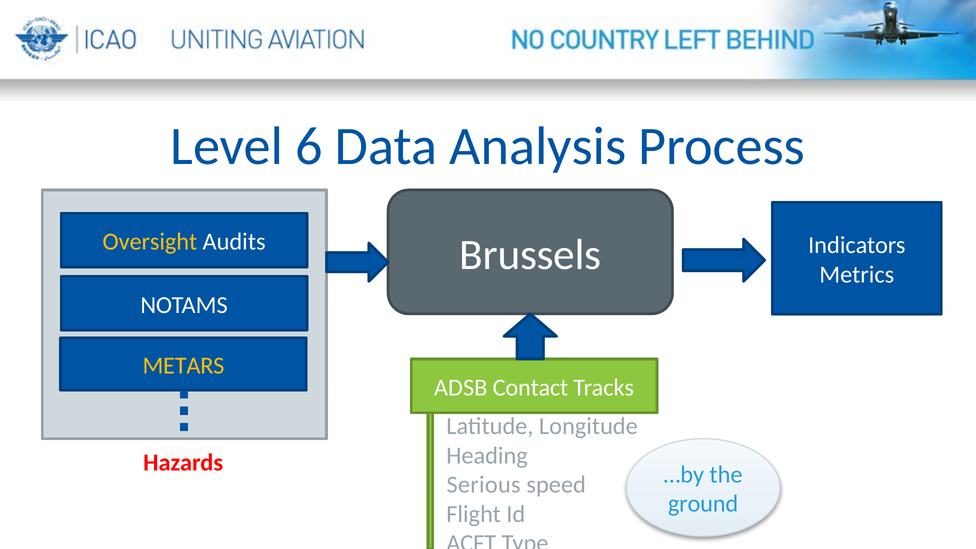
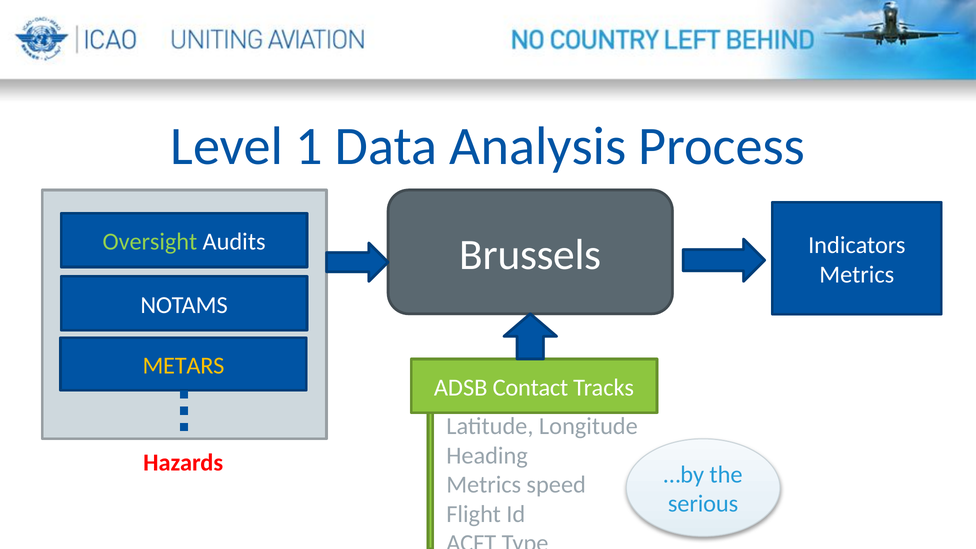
6: 6 -> 1 (309, 147)
Oversight colour: yellow -> light green (150, 242)
Serious: Serious -> Metrics (484, 485)
ground: ground -> serious (703, 504)
